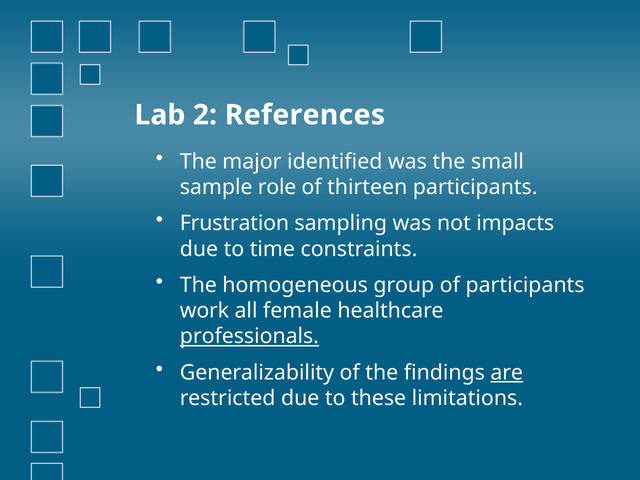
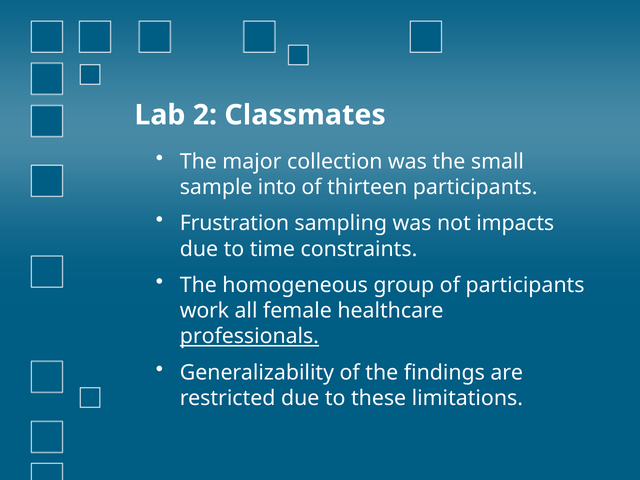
References: References -> Classmates (305, 115)
identified: identified -> collection (335, 162)
role: role -> into (277, 187)
are underline: present -> none (507, 373)
